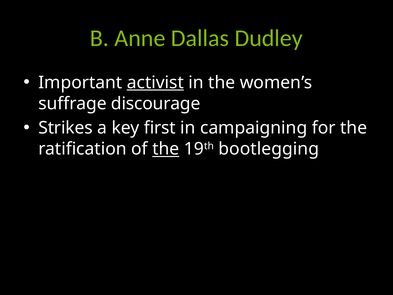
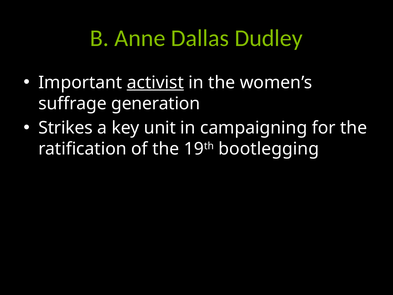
discourage: discourage -> generation (156, 103)
first: first -> unit (160, 128)
the underline: present -> none (166, 149)
